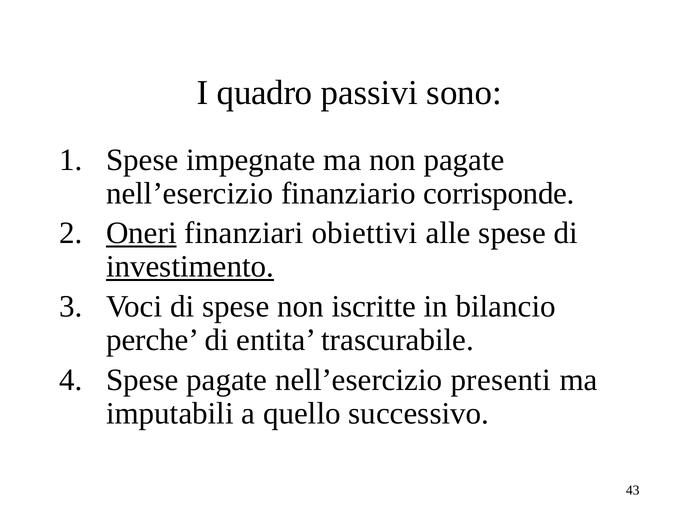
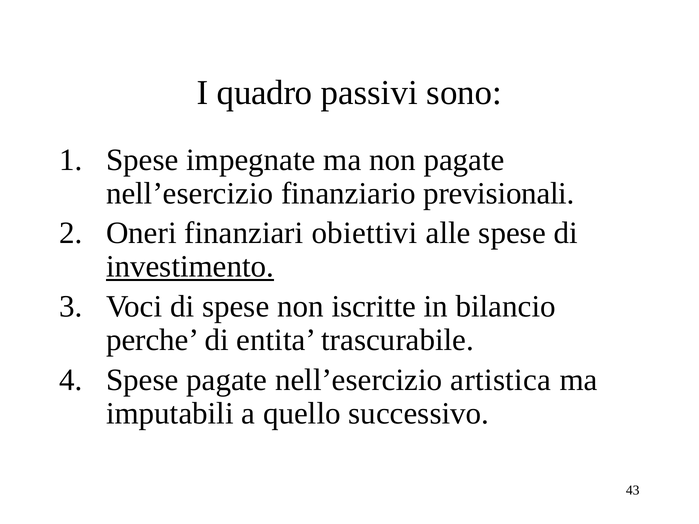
corrisponde: corrisponde -> previsionali (499, 193)
Oneri underline: present -> none (141, 233)
presenti: presenti -> artistica (501, 380)
